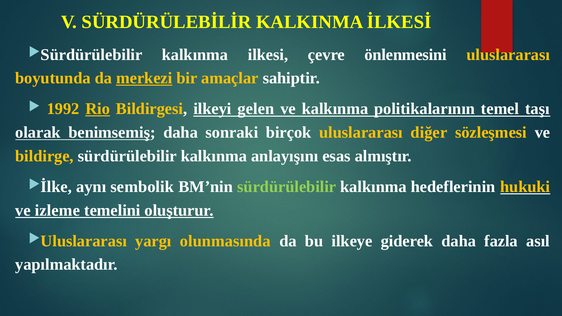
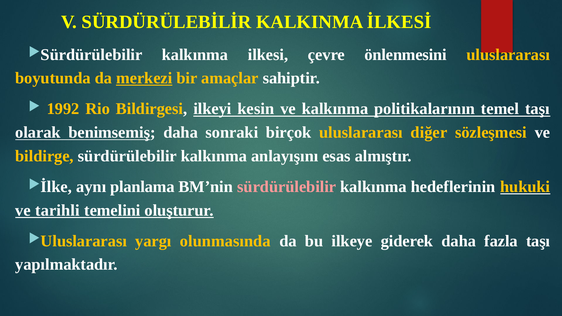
Rio underline: present -> none (98, 109)
gelen: gelen -> kesin (256, 109)
sembolik: sembolik -> planlama (142, 187)
sürdürülebilir colour: light green -> pink (287, 187)
izleme: izleme -> tarihli (57, 210)
fazla asıl: asıl -> taşı (538, 241)
